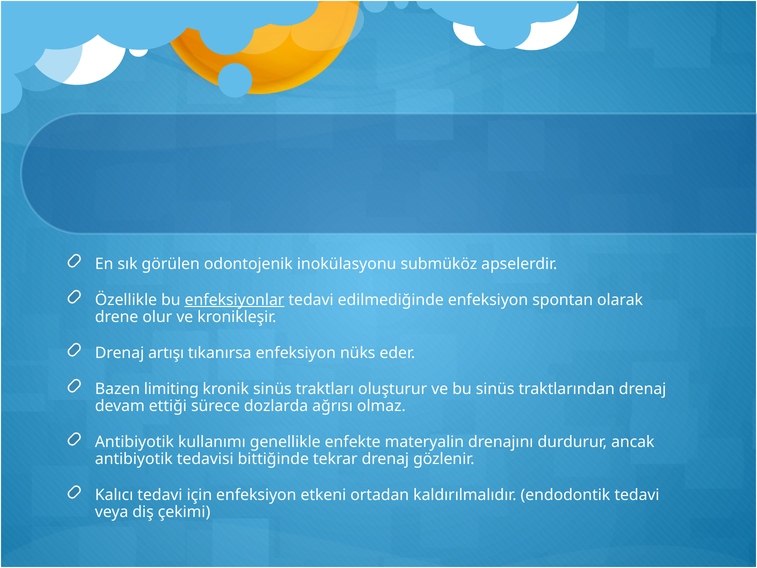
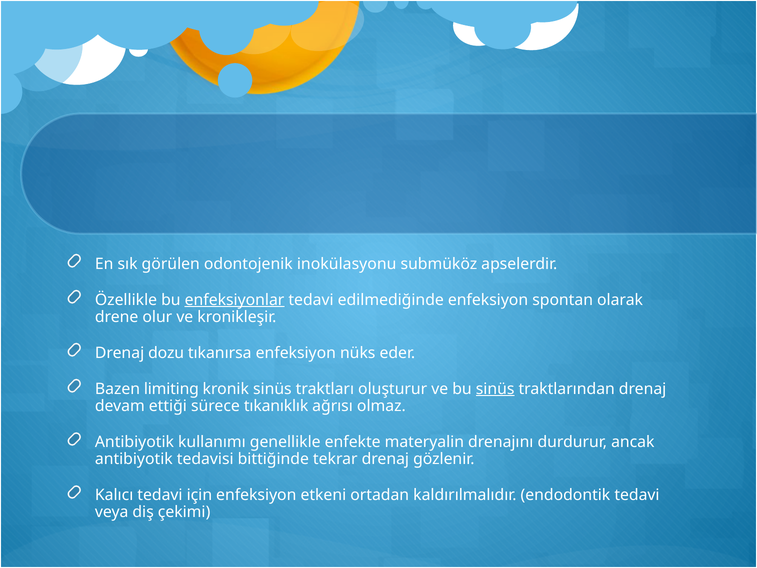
artışı: artışı -> dozu (166, 353)
sinüs underline: none -> present (495, 389)
dozlarda: dozlarda -> tıkanıklık (276, 406)
